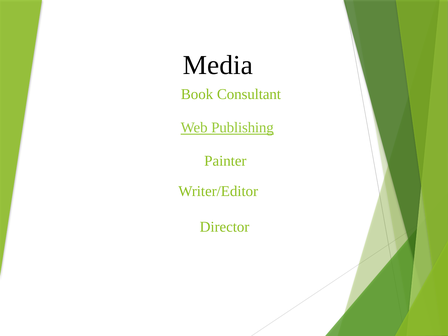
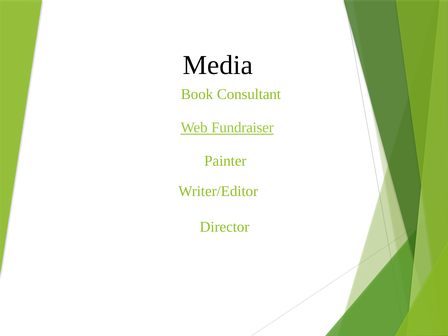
Publishing: Publishing -> Fundraiser (243, 128)
